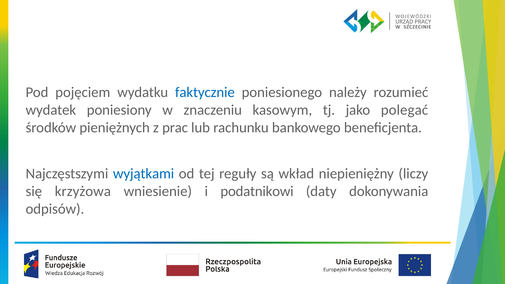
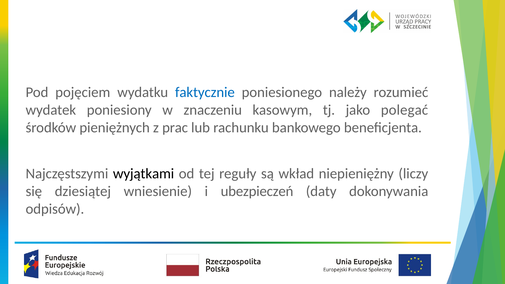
wyjątkami colour: blue -> black (144, 174)
krzyżowa: krzyżowa -> dziesiątej (83, 191)
podatnikowi: podatnikowi -> ubezpieczeń (257, 191)
